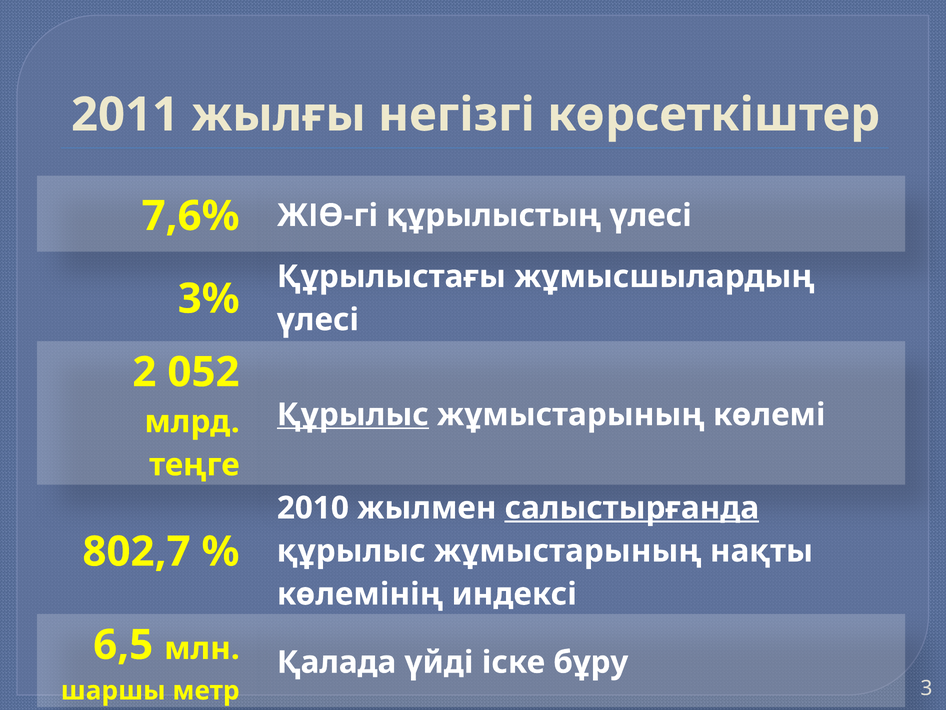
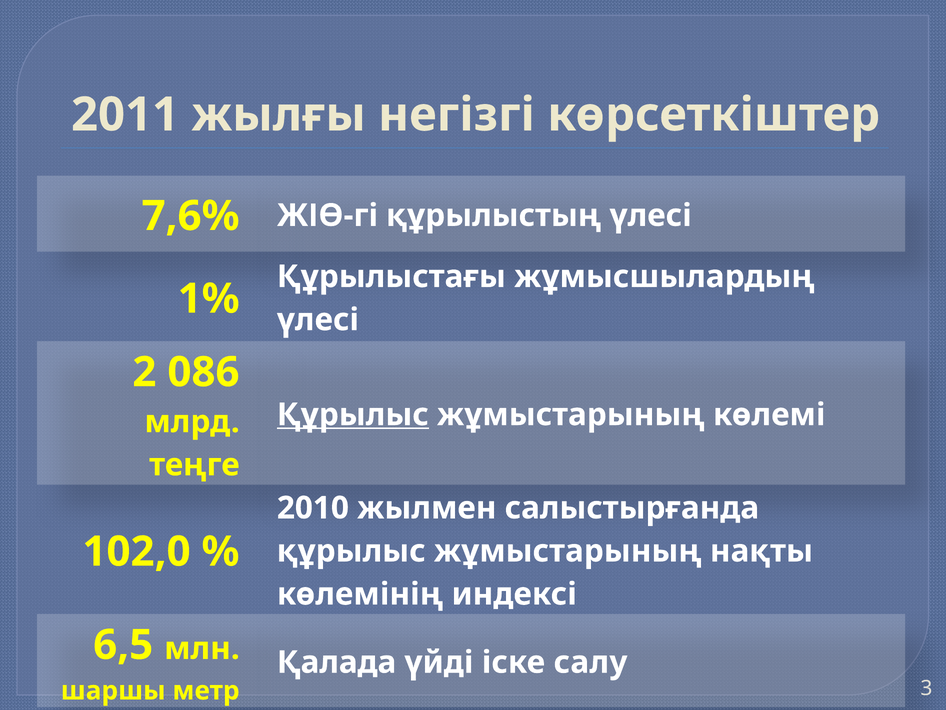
3%: 3% -> 1% (209, 299)
052: 052 -> 086 (203, 372)
салыстырғанда underline: present -> none (632, 508)
802,7: 802,7 -> 102,0 (137, 551)
бұру: бұру -> салу (590, 662)
